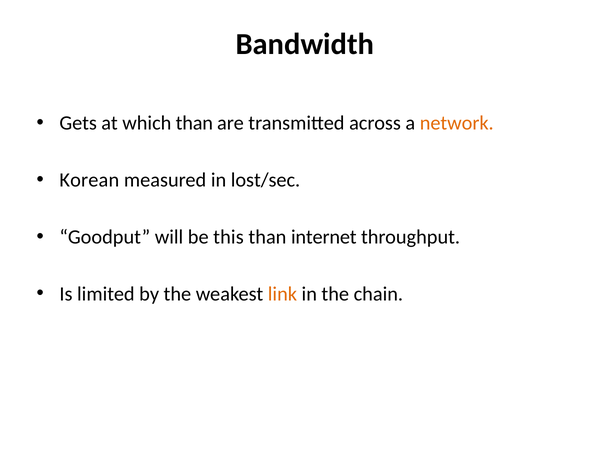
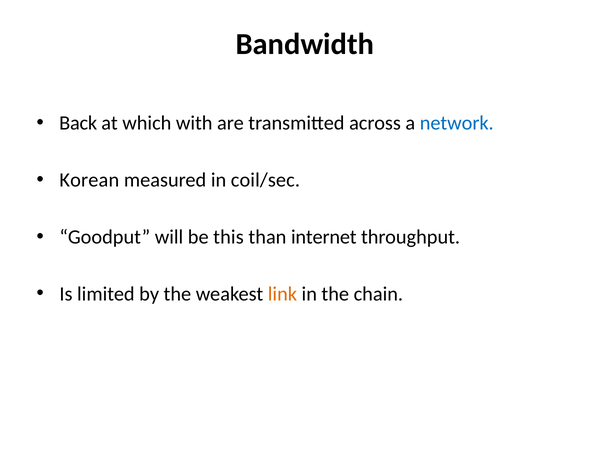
Gets: Gets -> Back (78, 123)
which than: than -> with (194, 123)
network colour: orange -> blue (457, 123)
lost/sec: lost/sec -> coil/sec (265, 180)
